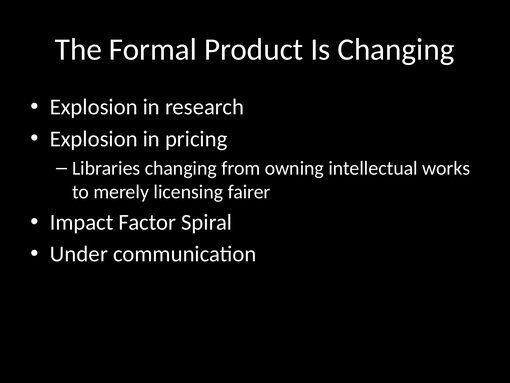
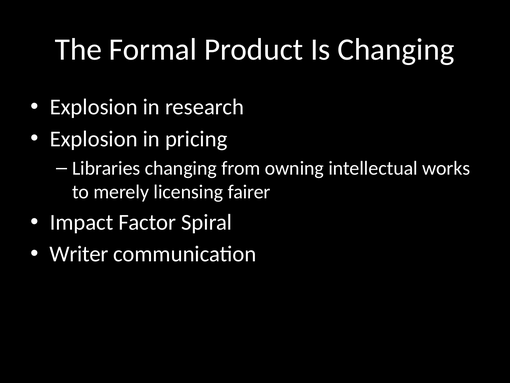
Under: Under -> Writer (79, 254)
